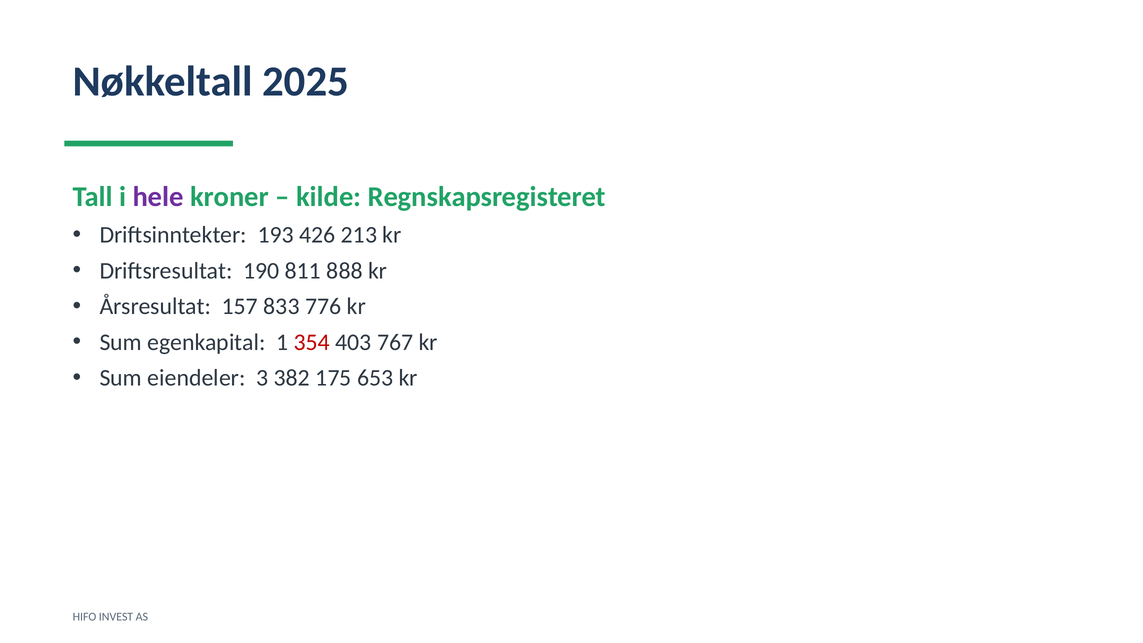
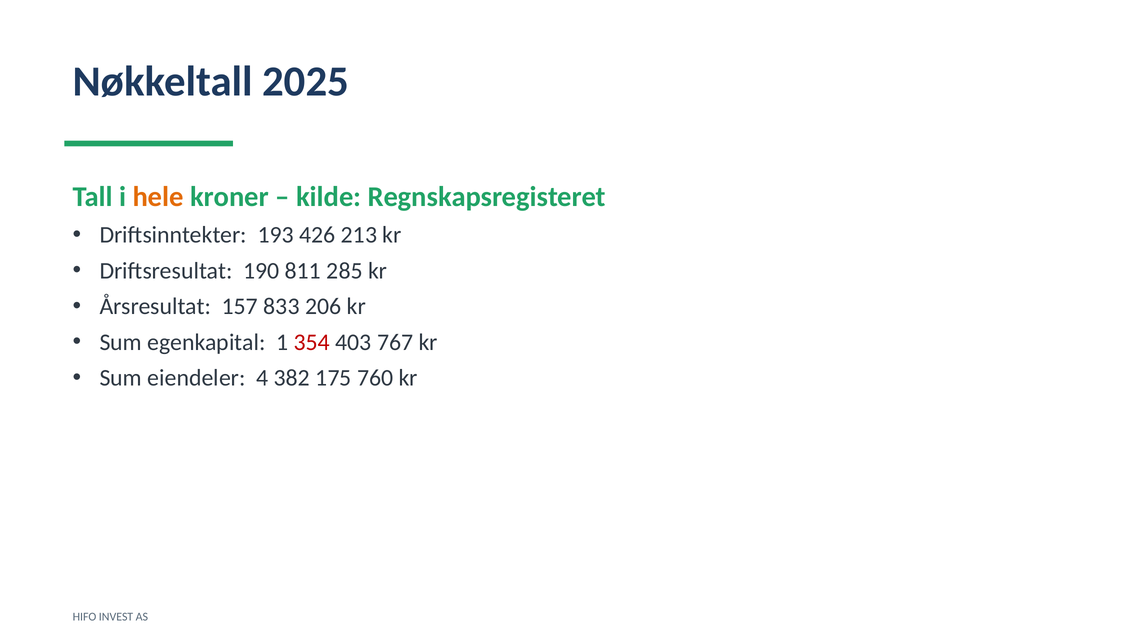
hele colour: purple -> orange (158, 197)
888: 888 -> 285 (345, 271)
776: 776 -> 206 (323, 307)
3: 3 -> 4 (262, 378)
653: 653 -> 760 (375, 378)
